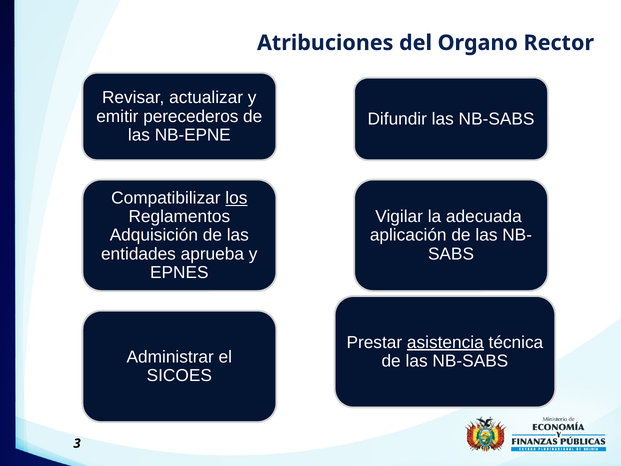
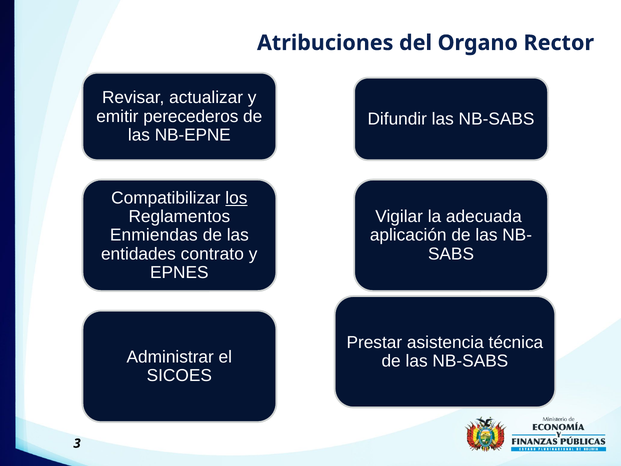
Adquisición: Adquisición -> Enmiendas (154, 235)
aprueba: aprueba -> contrato (212, 254)
asistencia underline: present -> none (445, 342)
